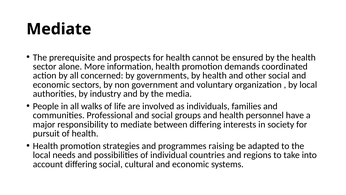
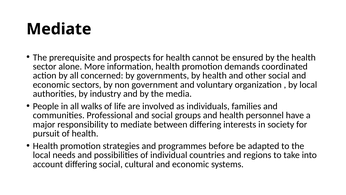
raising: raising -> before (221, 146)
